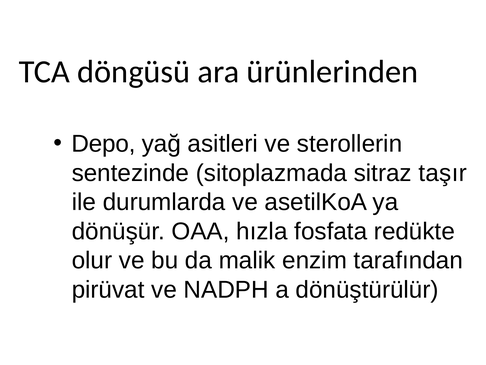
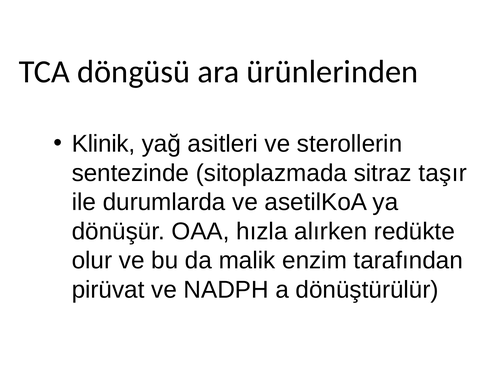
Depo: Depo -> Klinik (103, 144)
fosfata: fosfata -> alırken (331, 231)
